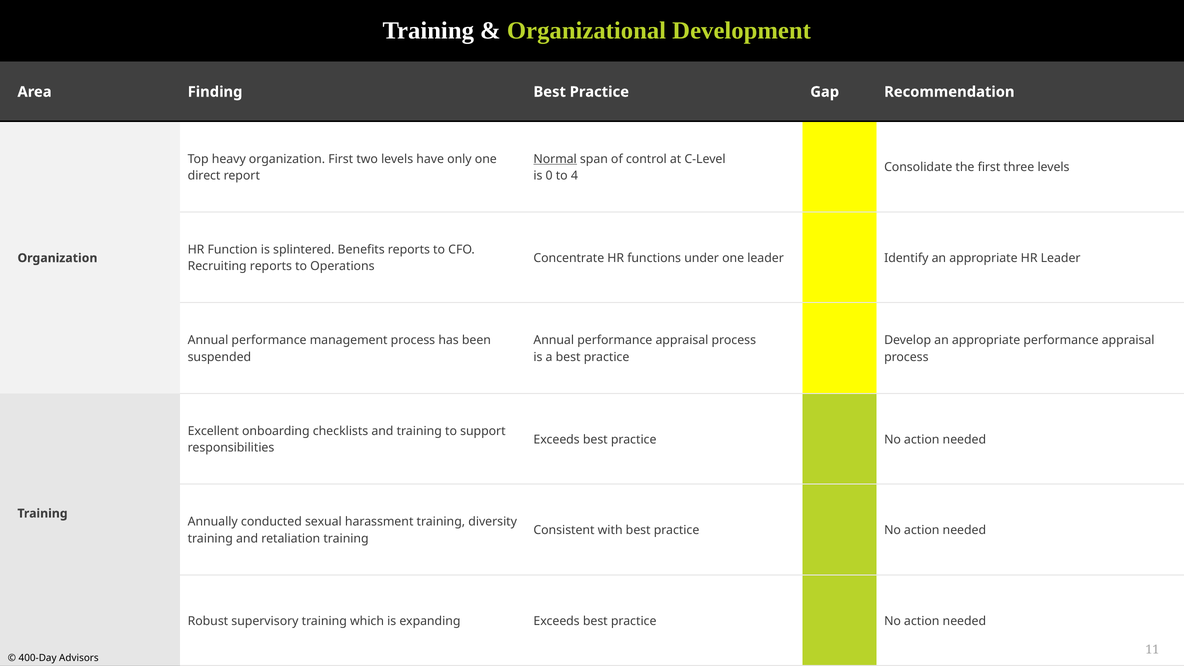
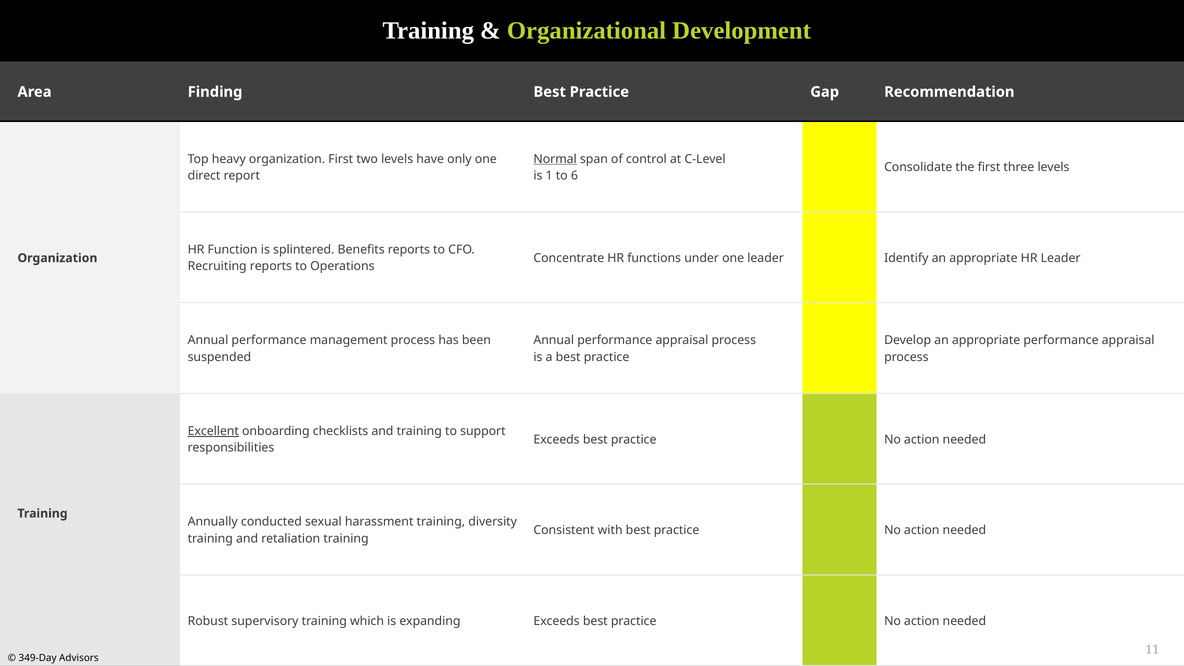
0: 0 -> 1 (549, 176)
4: 4 -> 6 (574, 176)
Excellent underline: none -> present (213, 431)
400-Day: 400-Day -> 349-Day (38, 658)
